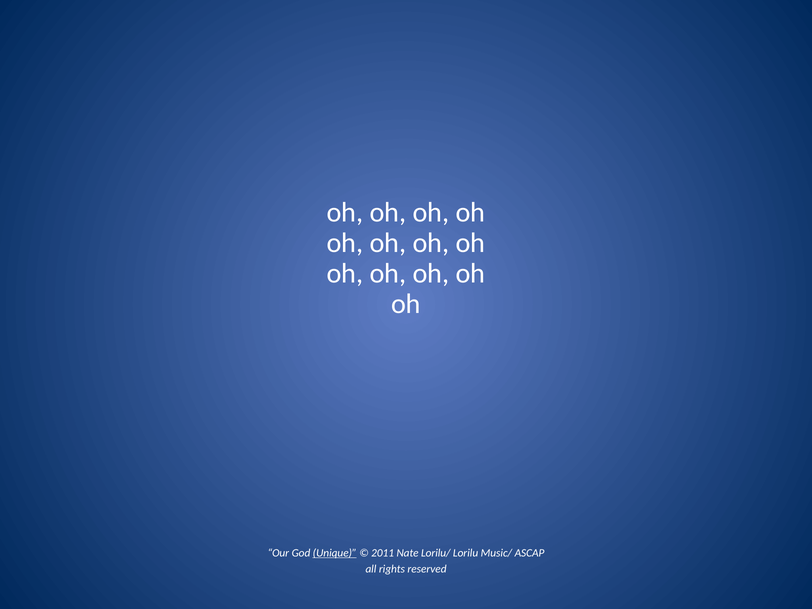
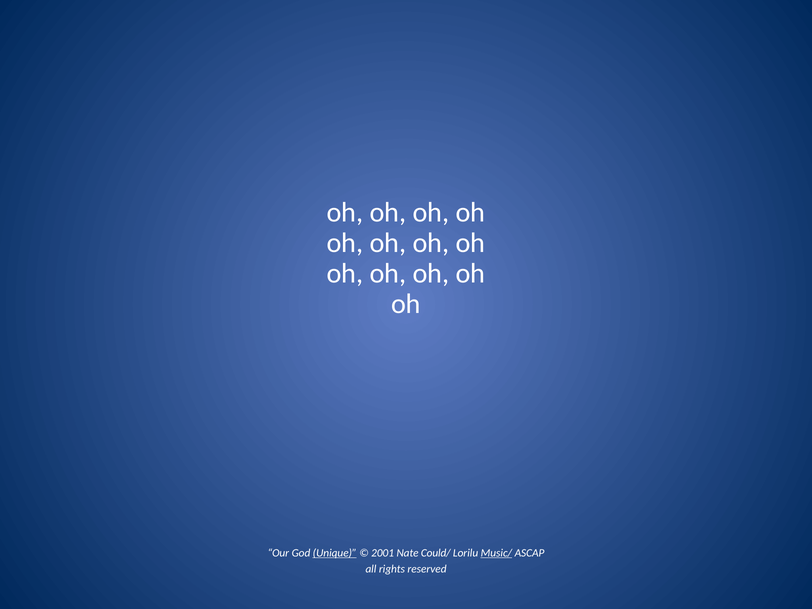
2011: 2011 -> 2001 (383, 553)
Lorilu/: Lorilu/ -> Could/ (436, 553)
Music/ underline: none -> present (496, 553)
